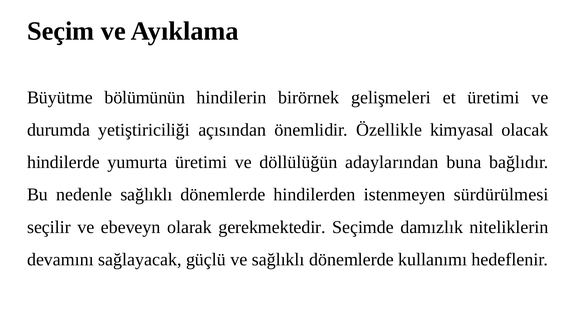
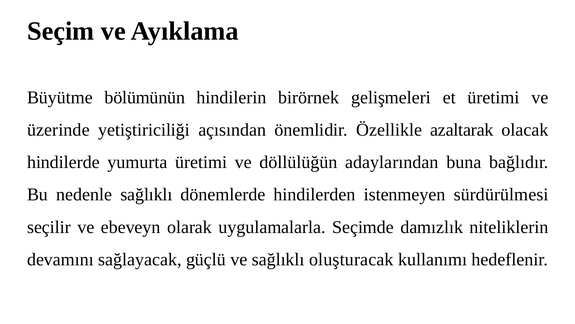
durumda: durumda -> üzerinde (58, 130)
kimyasal: kimyasal -> azaltarak (462, 130)
gerekmektedir: gerekmektedir -> uygulamalarla (272, 227)
ve sağlıklı dönemlerde: dönemlerde -> oluşturacak (351, 259)
